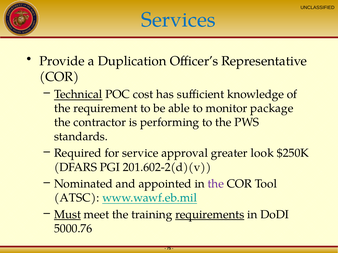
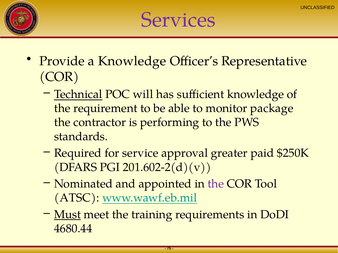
Services colour: blue -> purple (178, 20)
a Duplication: Duplication -> Knowledge (132, 61)
cost: cost -> will (143, 94)
look: look -> paid (262, 153)
requirements underline: present -> none (210, 215)
5000.76: 5000.76 -> 4680.44 (73, 229)
